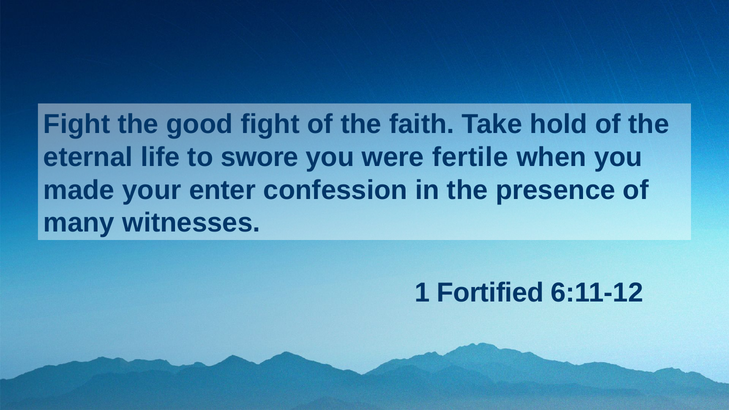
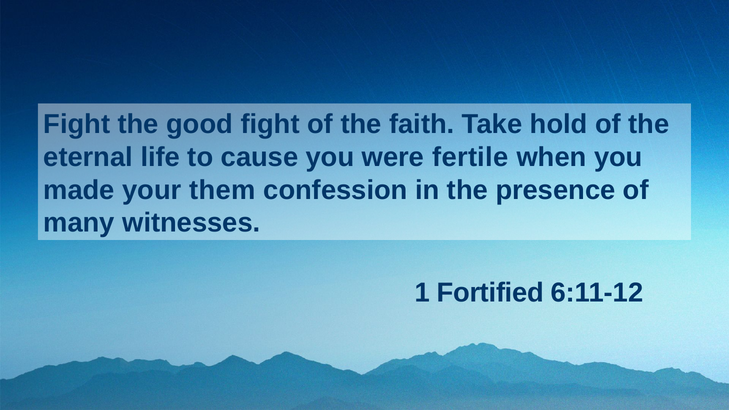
swore: swore -> cause (260, 157)
enter: enter -> them (222, 190)
